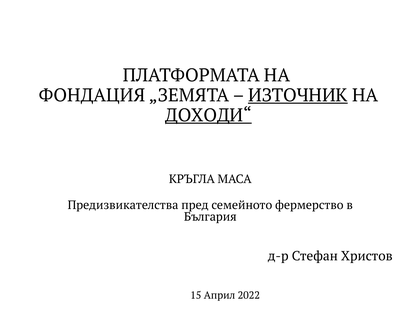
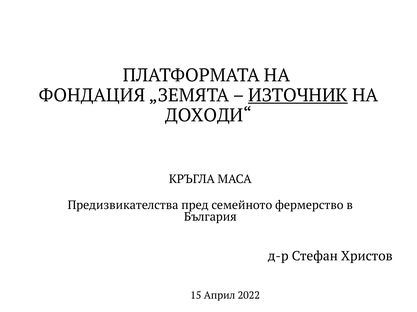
ДОХОДИ“ underline: present -> none (209, 116)
